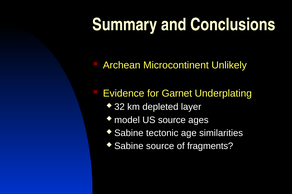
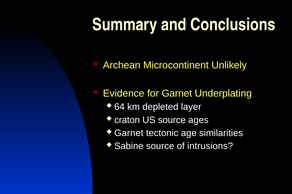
32: 32 -> 64 (119, 107)
model: model -> craton (127, 120)
Sabine: Sabine -> Garnet (129, 133)
fragments: fragments -> intrusions (210, 147)
